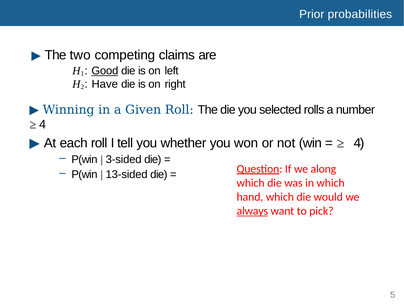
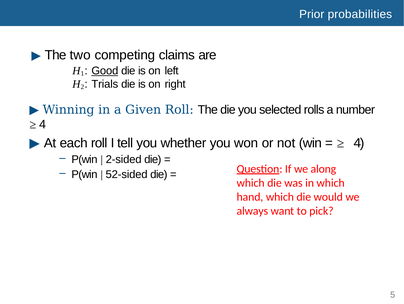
Have: Have -> Trials (105, 84)
3-sided: 3-sided -> 2-sided (124, 159)
13-sided: 13-sided -> 52-sided (127, 174)
always underline: present -> none (252, 210)
